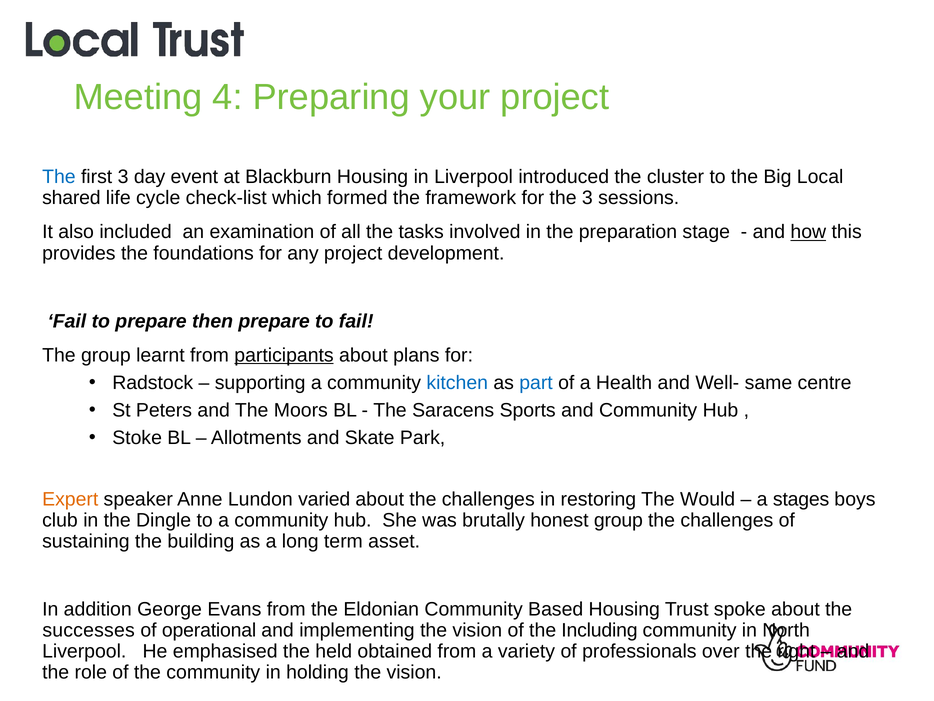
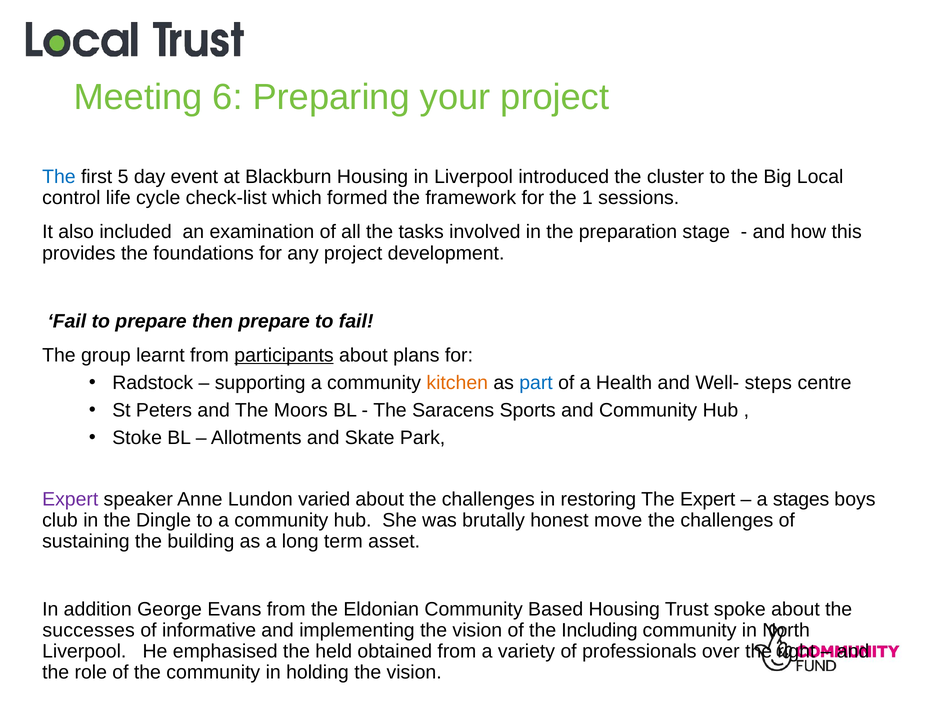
4: 4 -> 6 (228, 97)
first 3: 3 -> 5 (123, 177)
shared: shared -> control (71, 198)
the 3: 3 -> 1 (587, 198)
how underline: present -> none (808, 232)
kitchen colour: blue -> orange (457, 382)
same: same -> steps (768, 382)
Expert colour: orange -> purple (70, 499)
The Would: Would -> Expert (708, 499)
honest group: group -> move (618, 520)
operational: operational -> informative (209, 630)
